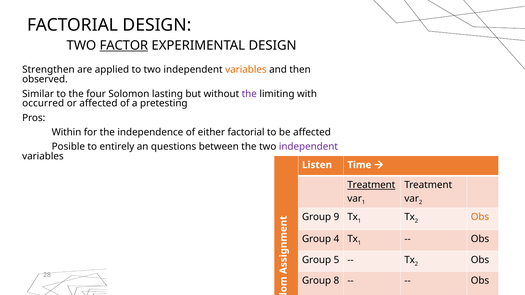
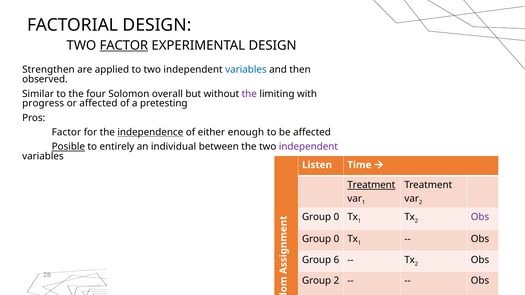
variables colour: orange -> blue (246, 70)
lasting: lasting -> overall (167, 94)
occurred: occurred -> progress (43, 103)
Within: Within -> Factor (66, 132)
independence underline: none -> present (150, 132)
either factorial: factorial -> enough (246, 132)
Posible underline: none -> present (68, 147)
questions: questions -> individual (174, 147)
9: 9 -> 0 (336, 217)
Obs colour: orange -> purple (480, 217)
4: 4 -> 0 (336, 239)
5: 5 -> 6 (336, 260)
Group 8: 8 -> 2 (336, 281)
